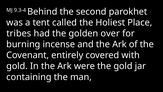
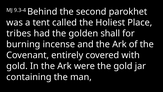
over: over -> shall (110, 33)
